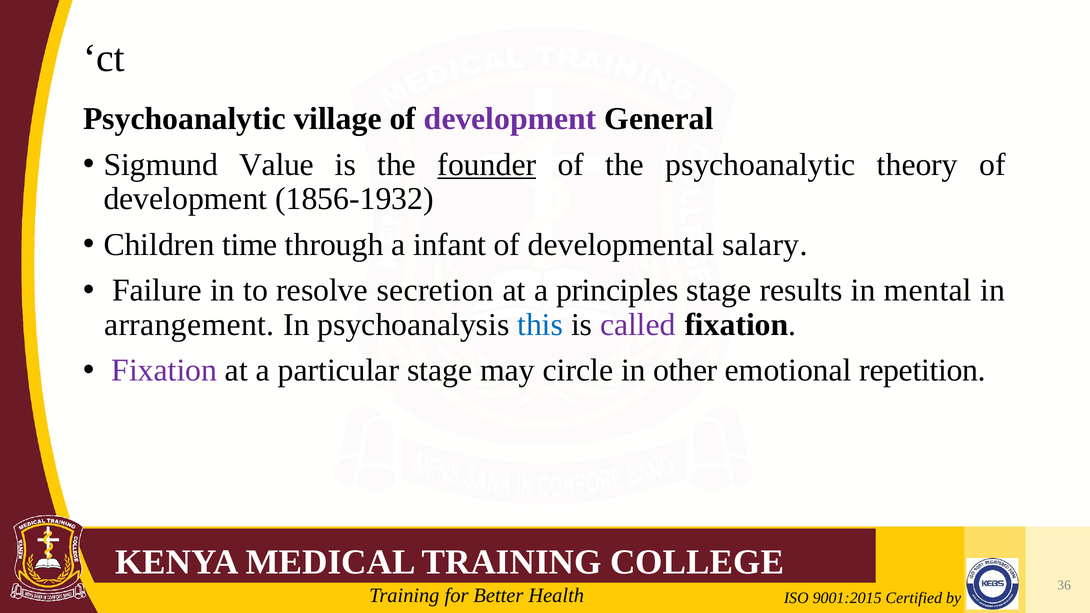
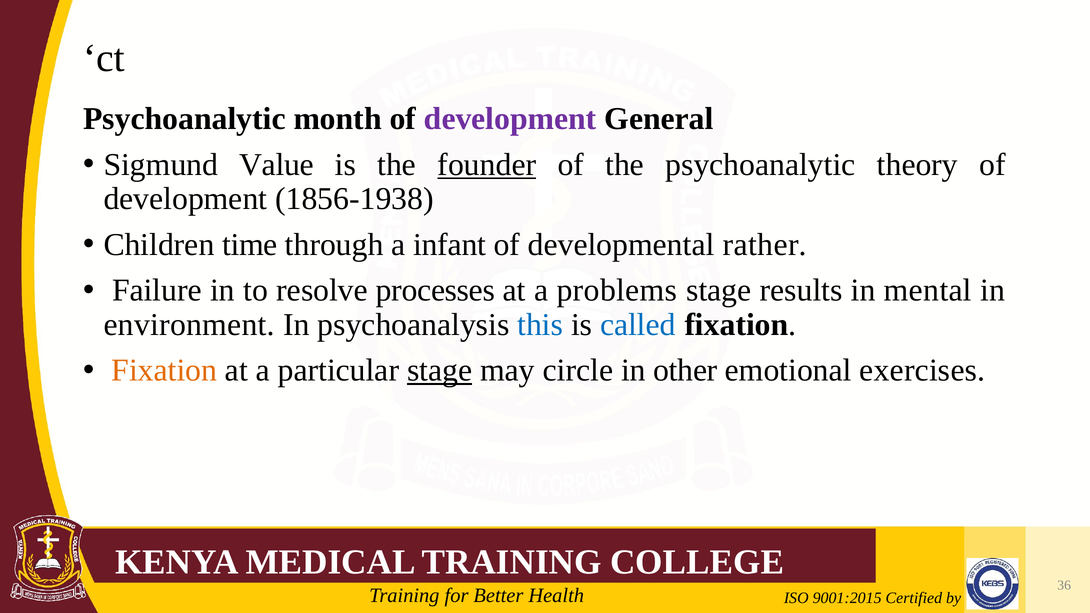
village: village -> month (338, 119)
1856-1932: 1856-1932 -> 1856-1938 (354, 199)
salary: salary -> rather (765, 245)
secretion: secretion -> processes (435, 290)
principles: principles -> problems (617, 290)
arrangement: arrangement -> environment (189, 325)
called colour: purple -> blue (638, 325)
Fixation colour: purple -> orange (164, 370)
stage underline: none -> present (440, 370)
repetition: repetition -> exercises (922, 370)
